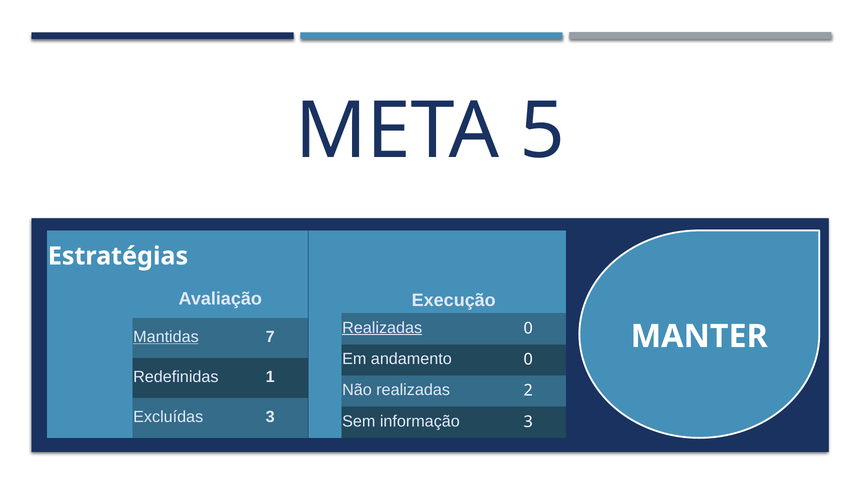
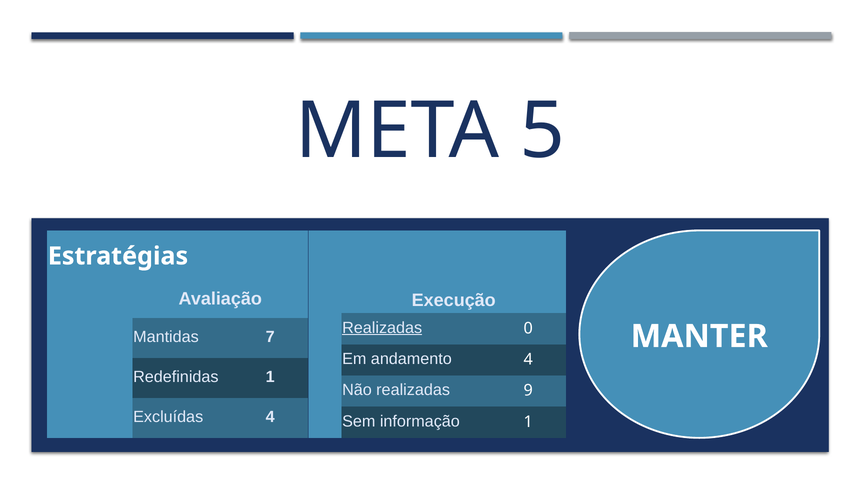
Mantidas underline: present -> none (166, 337)
andamento 0: 0 -> 4 (528, 360)
2: 2 -> 9 (528, 391)
Excluídas 3: 3 -> 4 (270, 417)
informação 3: 3 -> 1 (528, 422)
